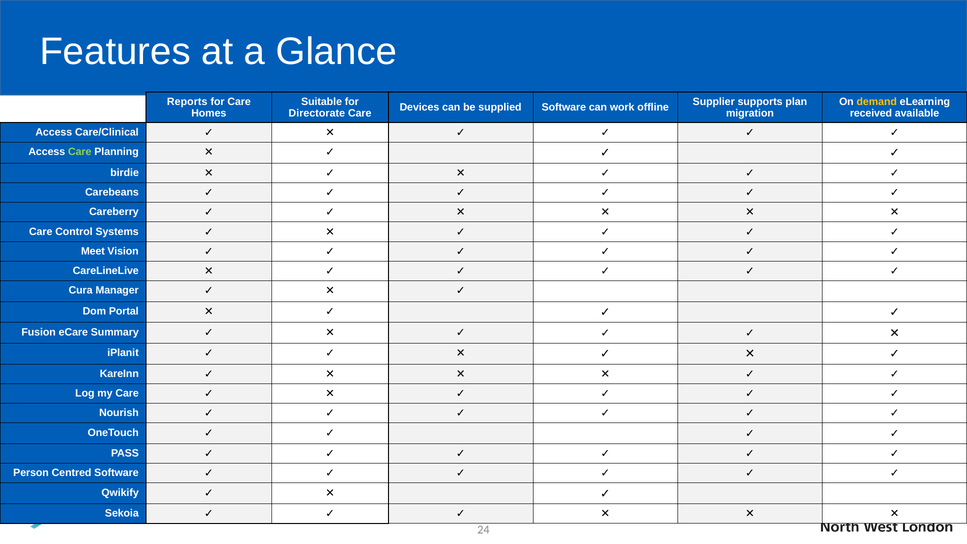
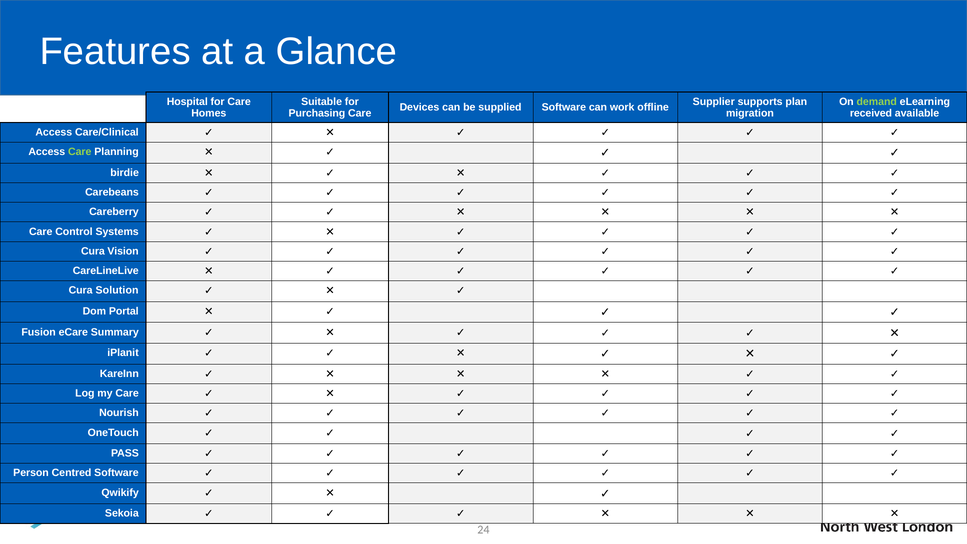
Reports: Reports -> Hospital (187, 102)
demand colour: yellow -> light green (877, 102)
Directorate: Directorate -> Purchasing (317, 113)
Meet: Meet -> Cura (93, 251)
Manager: Manager -> Solution (117, 290)
